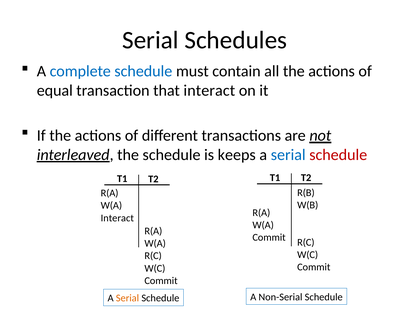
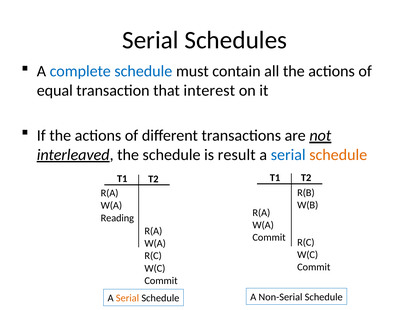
that interact: interact -> interest (209, 91)
keeps: keeps -> result (237, 155)
schedule colour: red -> orange (338, 155)
Interact: Interact -> Reading (117, 218)
